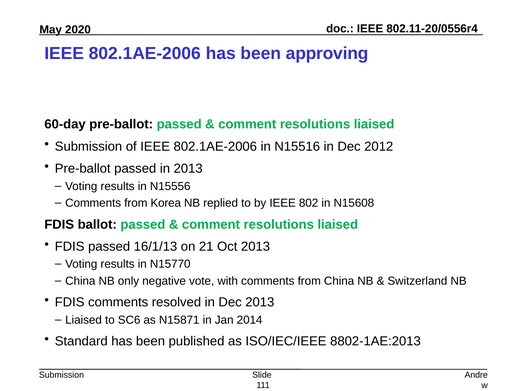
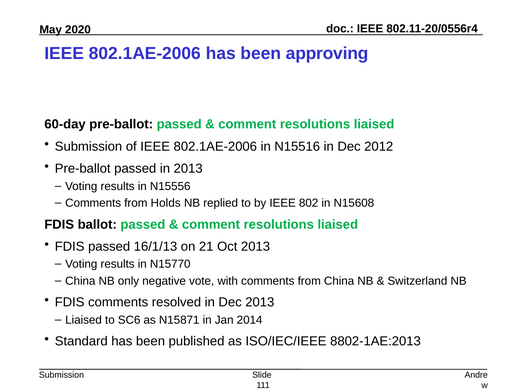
Korea: Korea -> Holds (166, 203)
